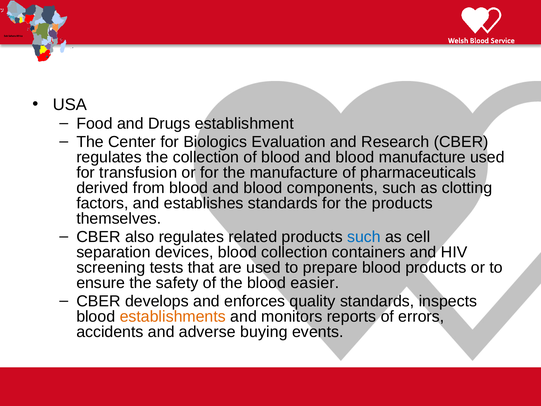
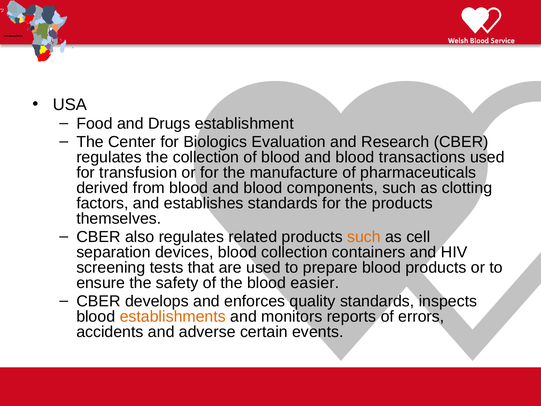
blood manufacture: manufacture -> transactions (422, 157)
such colour: blue -> orange (364, 237)
buying: buying -> certain (264, 332)
